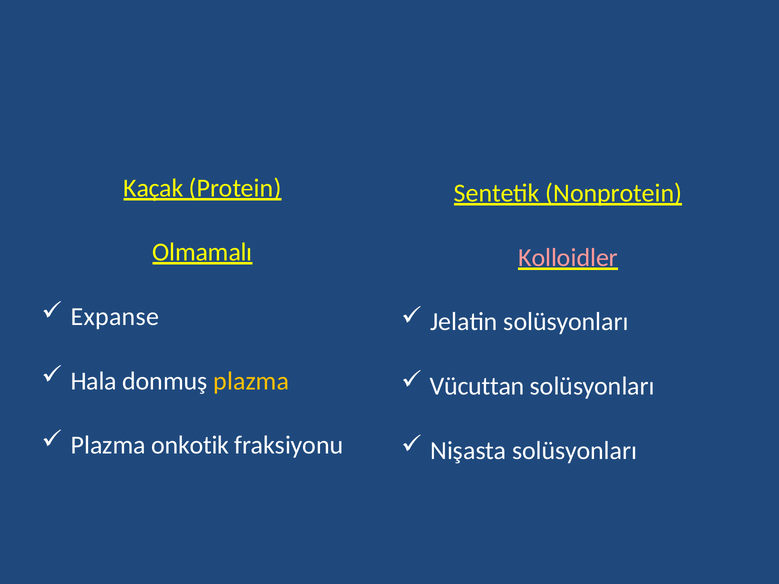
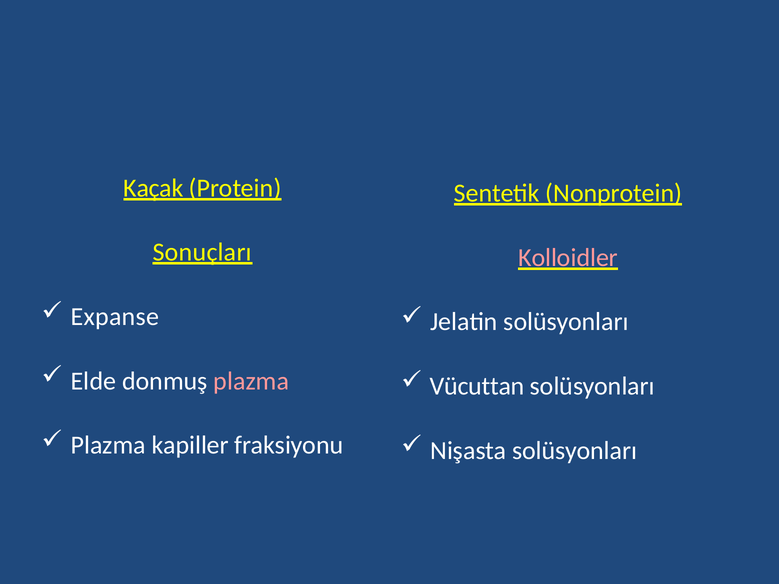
Olmamalı: Olmamalı -> Sonuçları (202, 252)
Hala: Hala -> Elde (93, 381)
plazma colour: yellow -> pink (251, 381)
onkotik: onkotik -> kapiller (190, 446)
